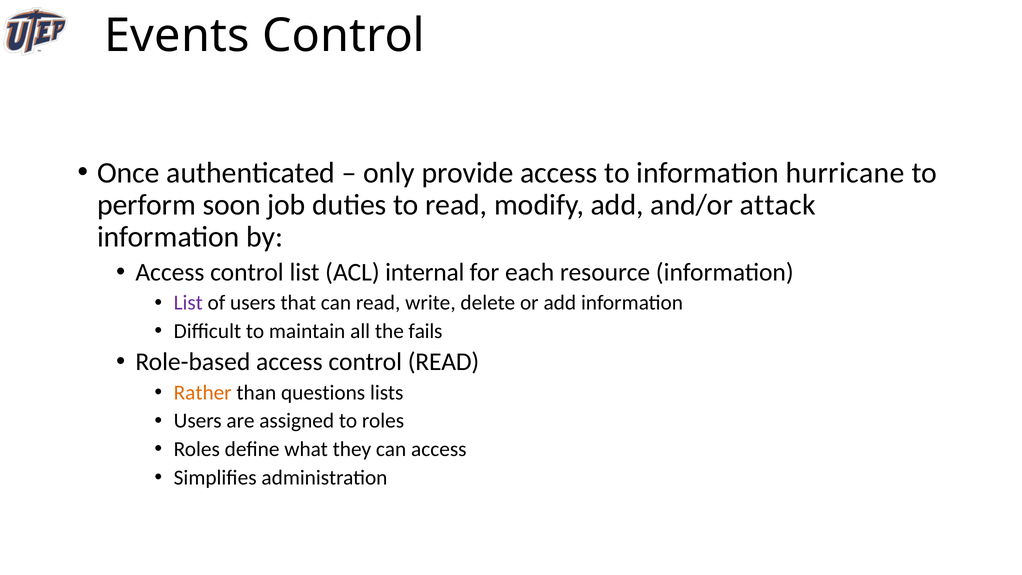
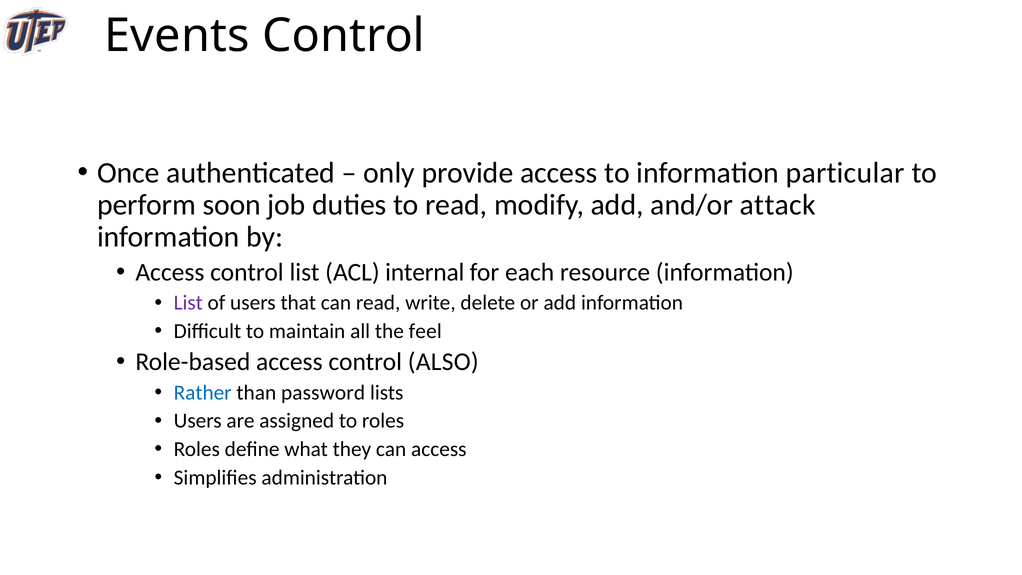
hurricane: hurricane -> particular (845, 173)
fails: fails -> feel (425, 331)
control READ: READ -> ALSO (443, 362)
Rather colour: orange -> blue (203, 392)
questions: questions -> password (323, 392)
